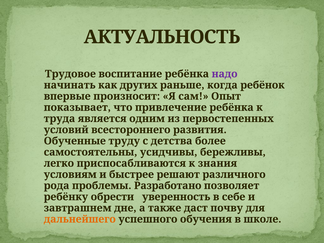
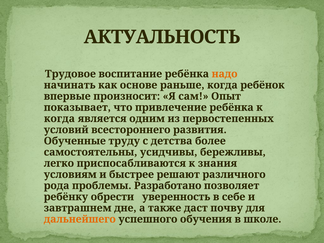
надо colour: purple -> orange (225, 74)
других: других -> основе (139, 85)
труда: труда -> когда (59, 119)
